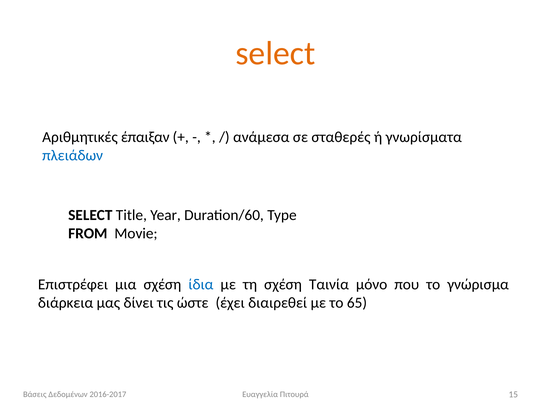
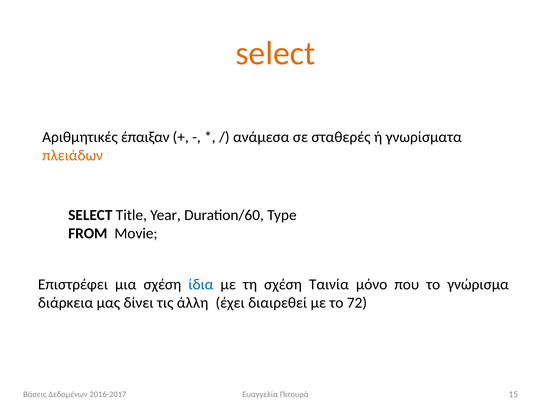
πλειάδων colour: blue -> orange (73, 156)
ώστε: ώστε -> άλλη (193, 303)
65: 65 -> 72 (357, 303)
